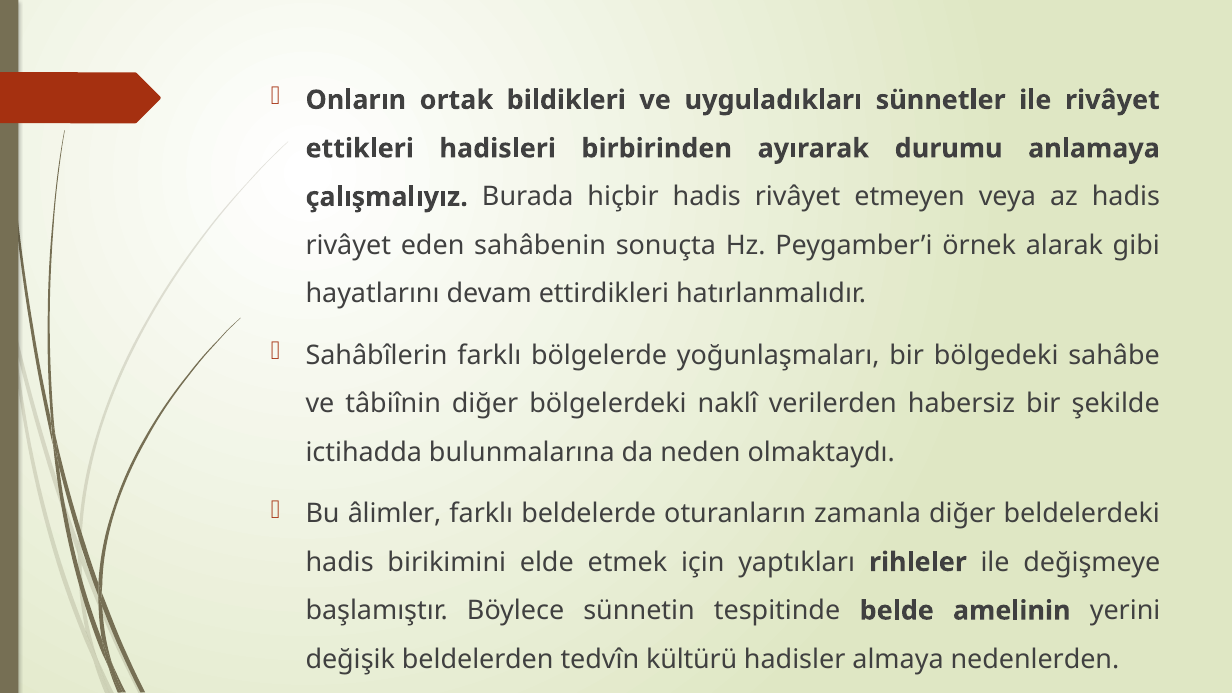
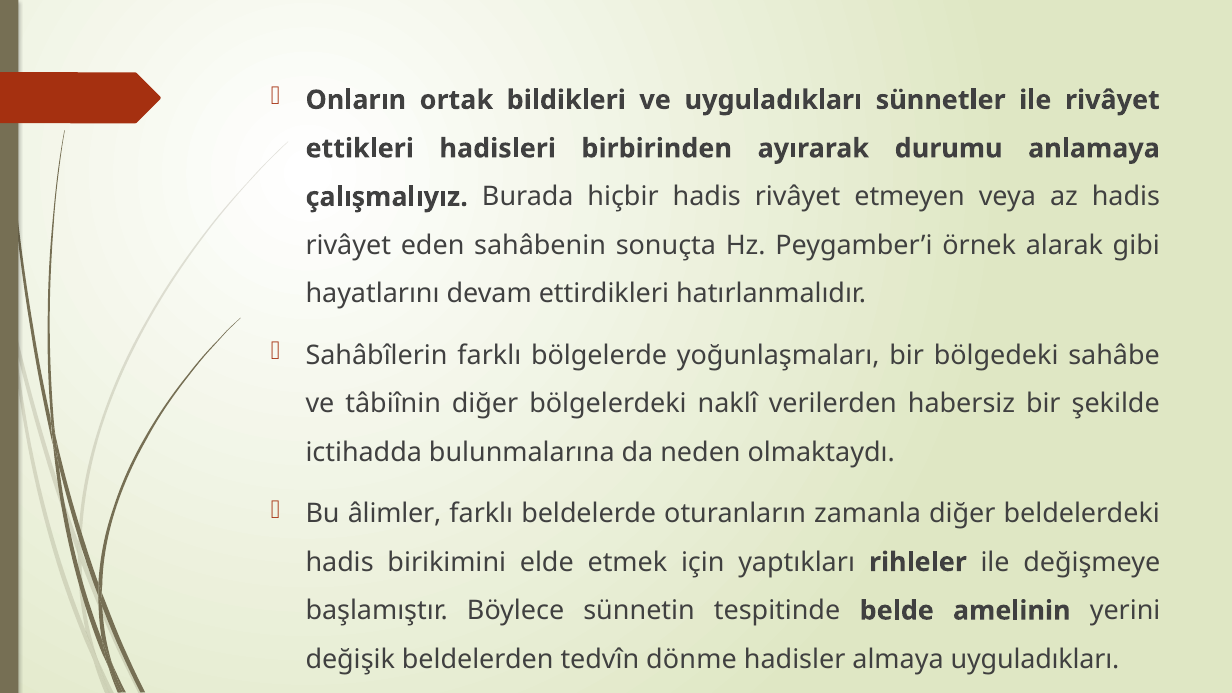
kültürü: kültürü -> dönme (692, 659)
almaya nedenlerden: nedenlerden -> uyguladıkları (1035, 659)
